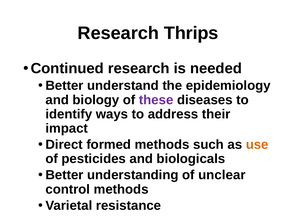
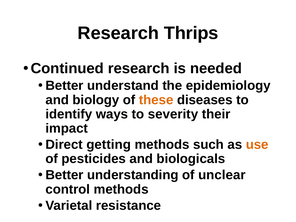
these colour: purple -> orange (156, 100)
address: address -> severity (173, 114)
formed: formed -> getting (109, 145)
